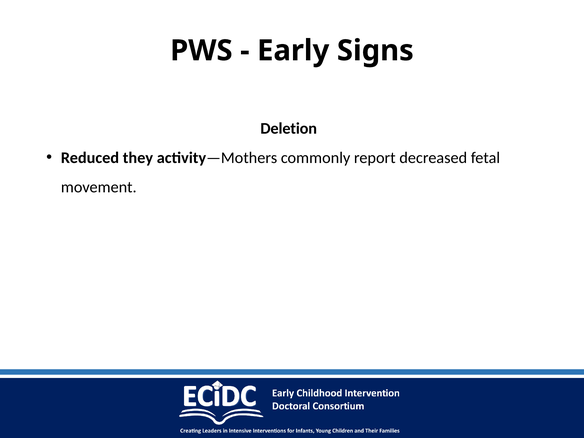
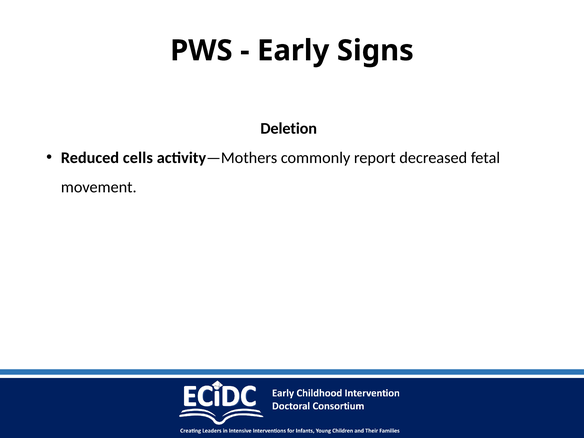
they: they -> cells (138, 158)
